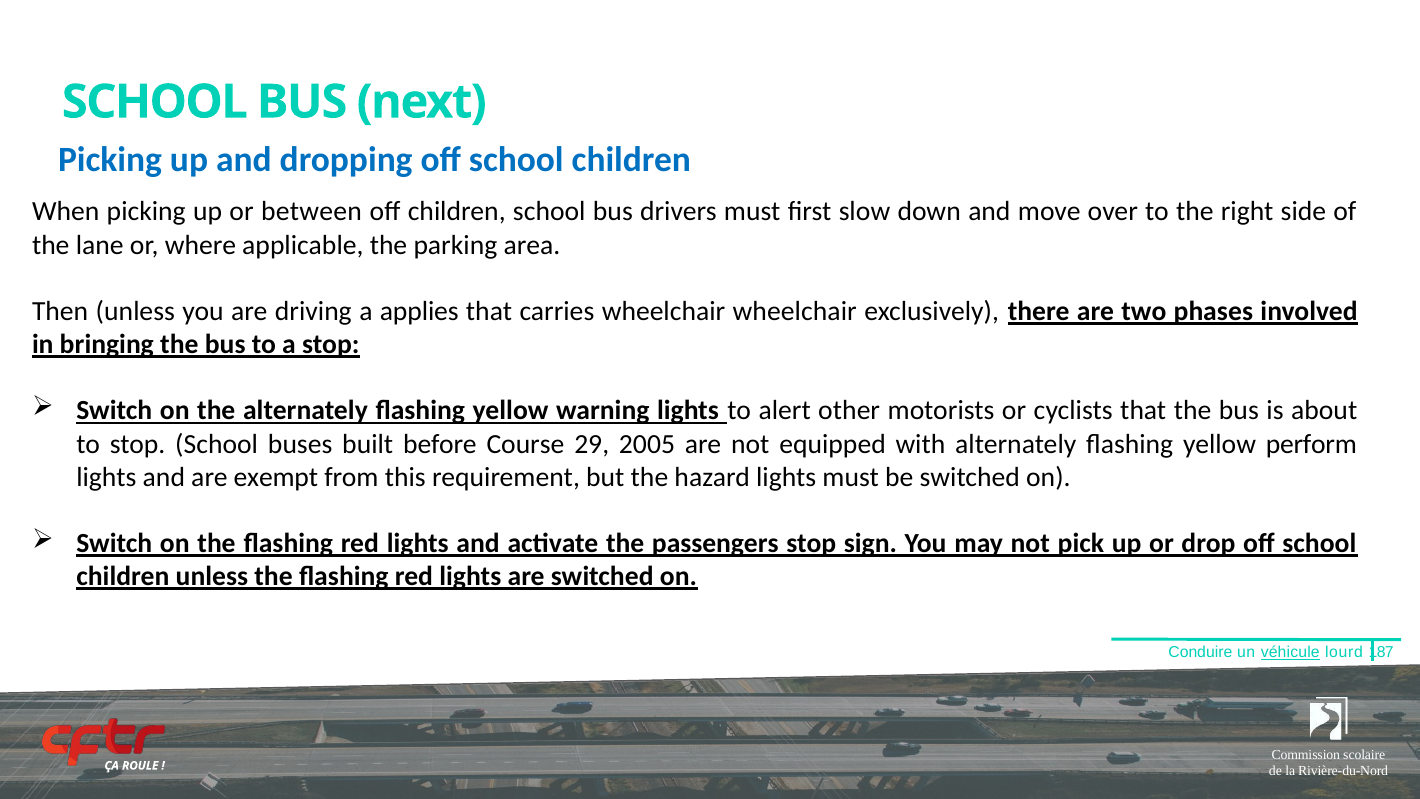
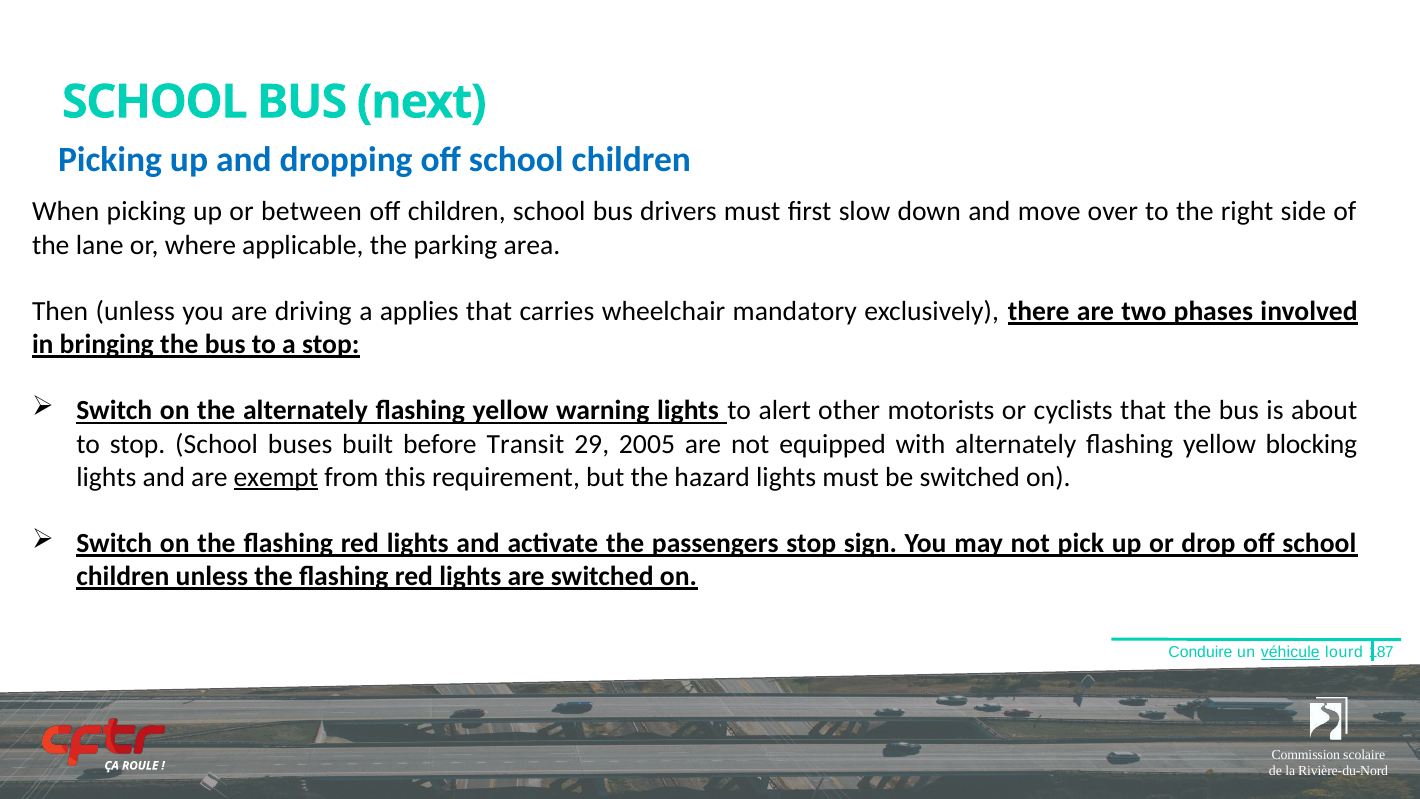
wheelchair wheelchair: wheelchair -> mandatory (795, 311)
Course: Course -> Transit (525, 444)
perform: perform -> blocking (1311, 444)
exempt underline: none -> present (276, 477)
